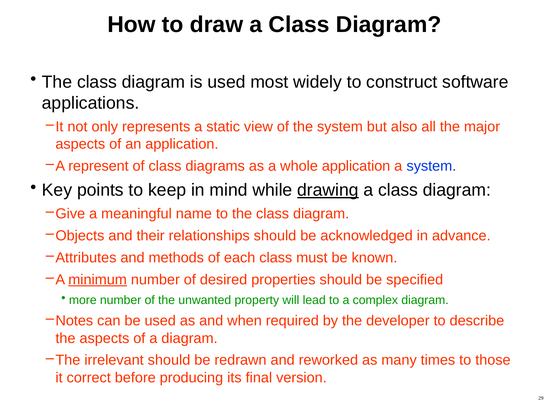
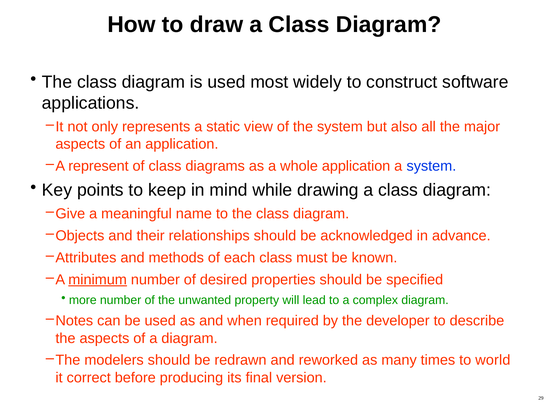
drawing underline: present -> none (328, 190)
irrelevant: irrelevant -> modelers (114, 360)
those: those -> world (493, 360)
